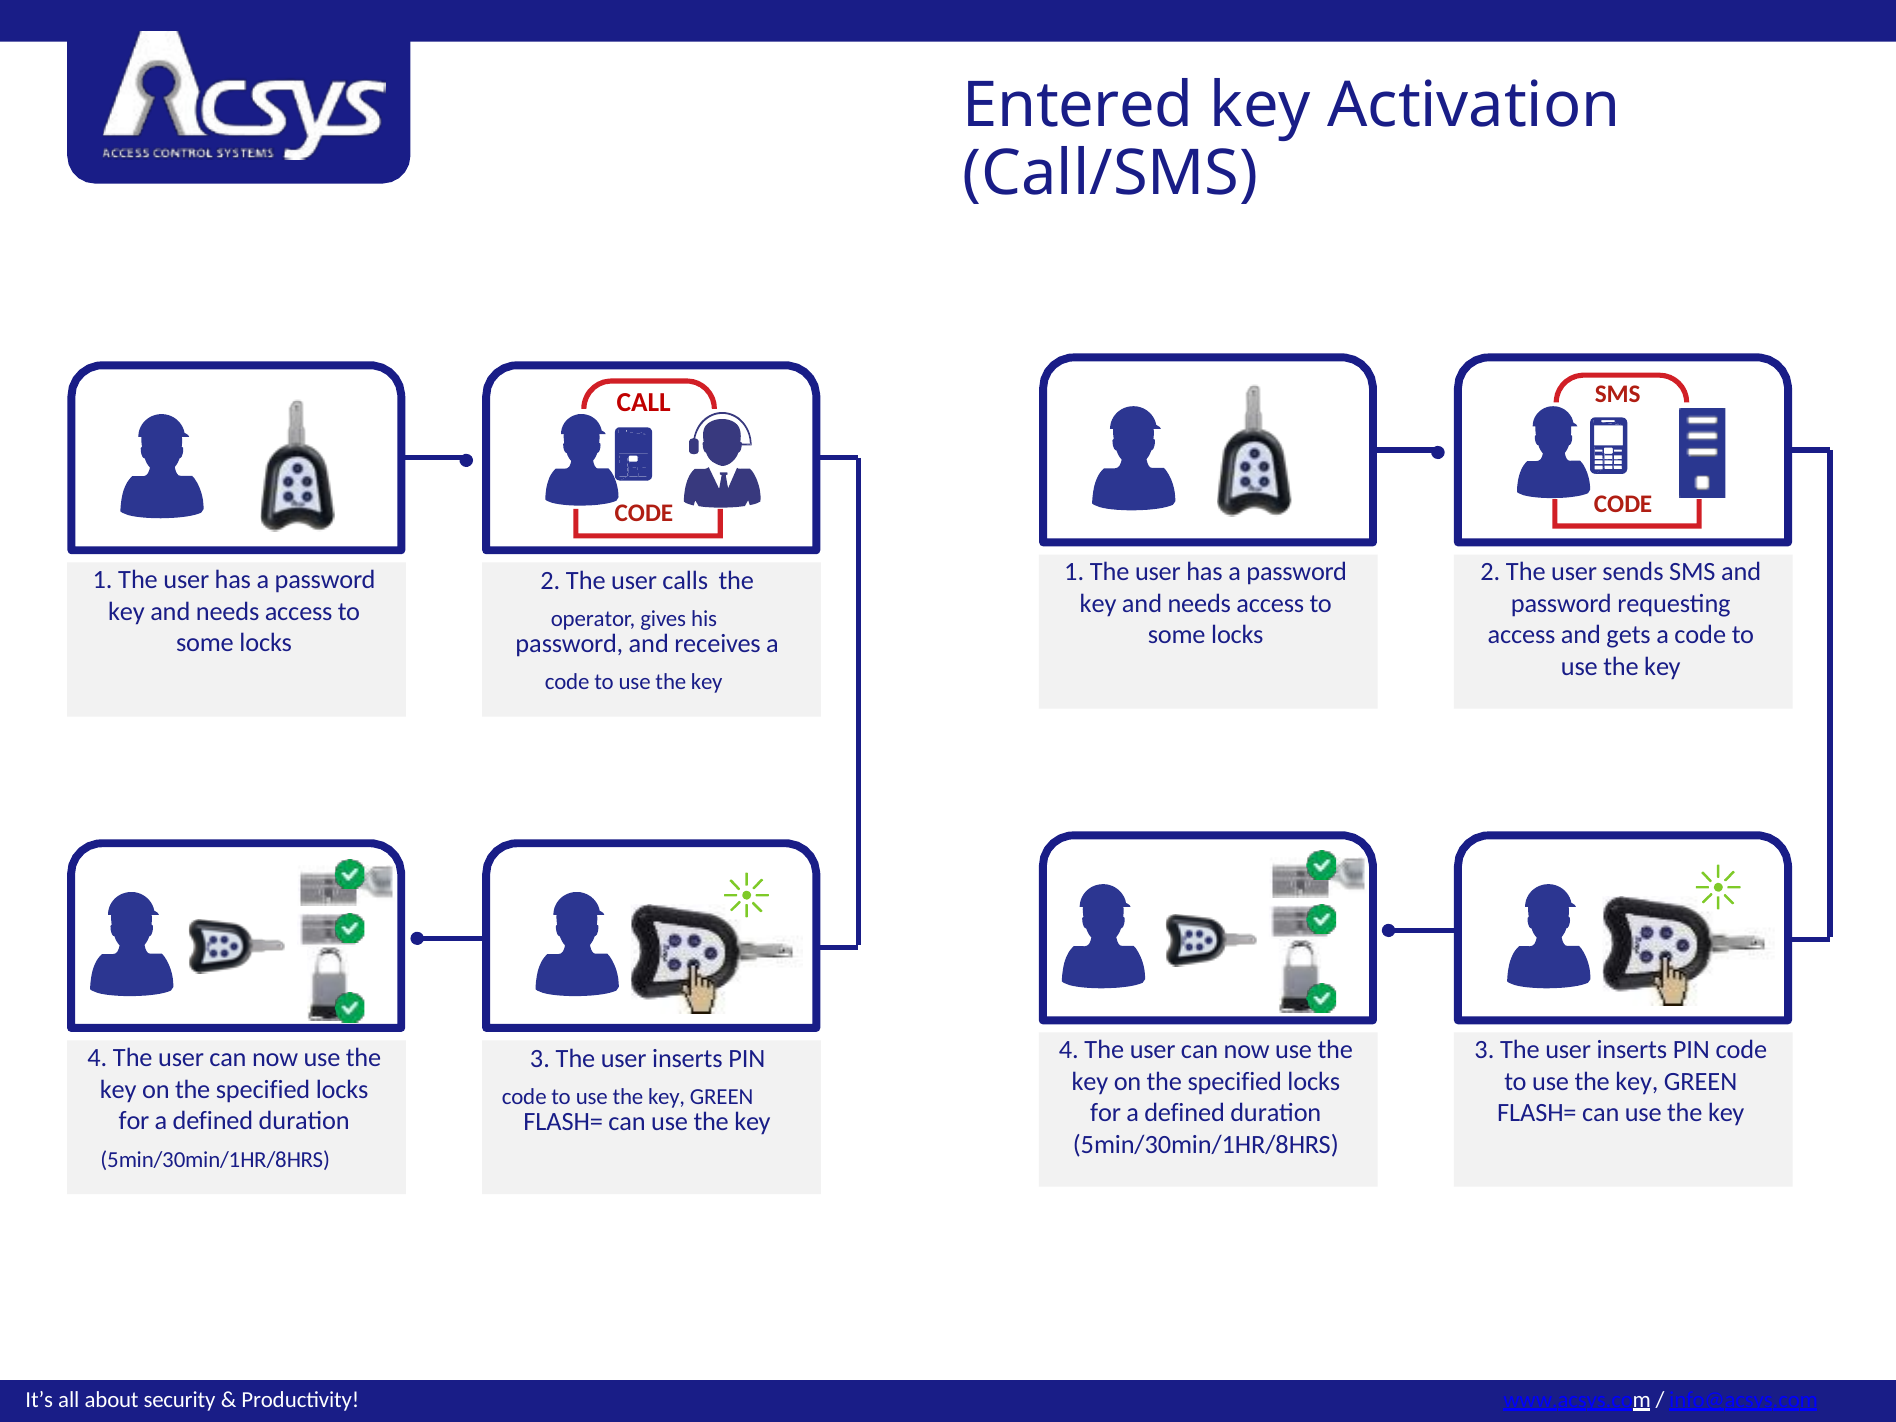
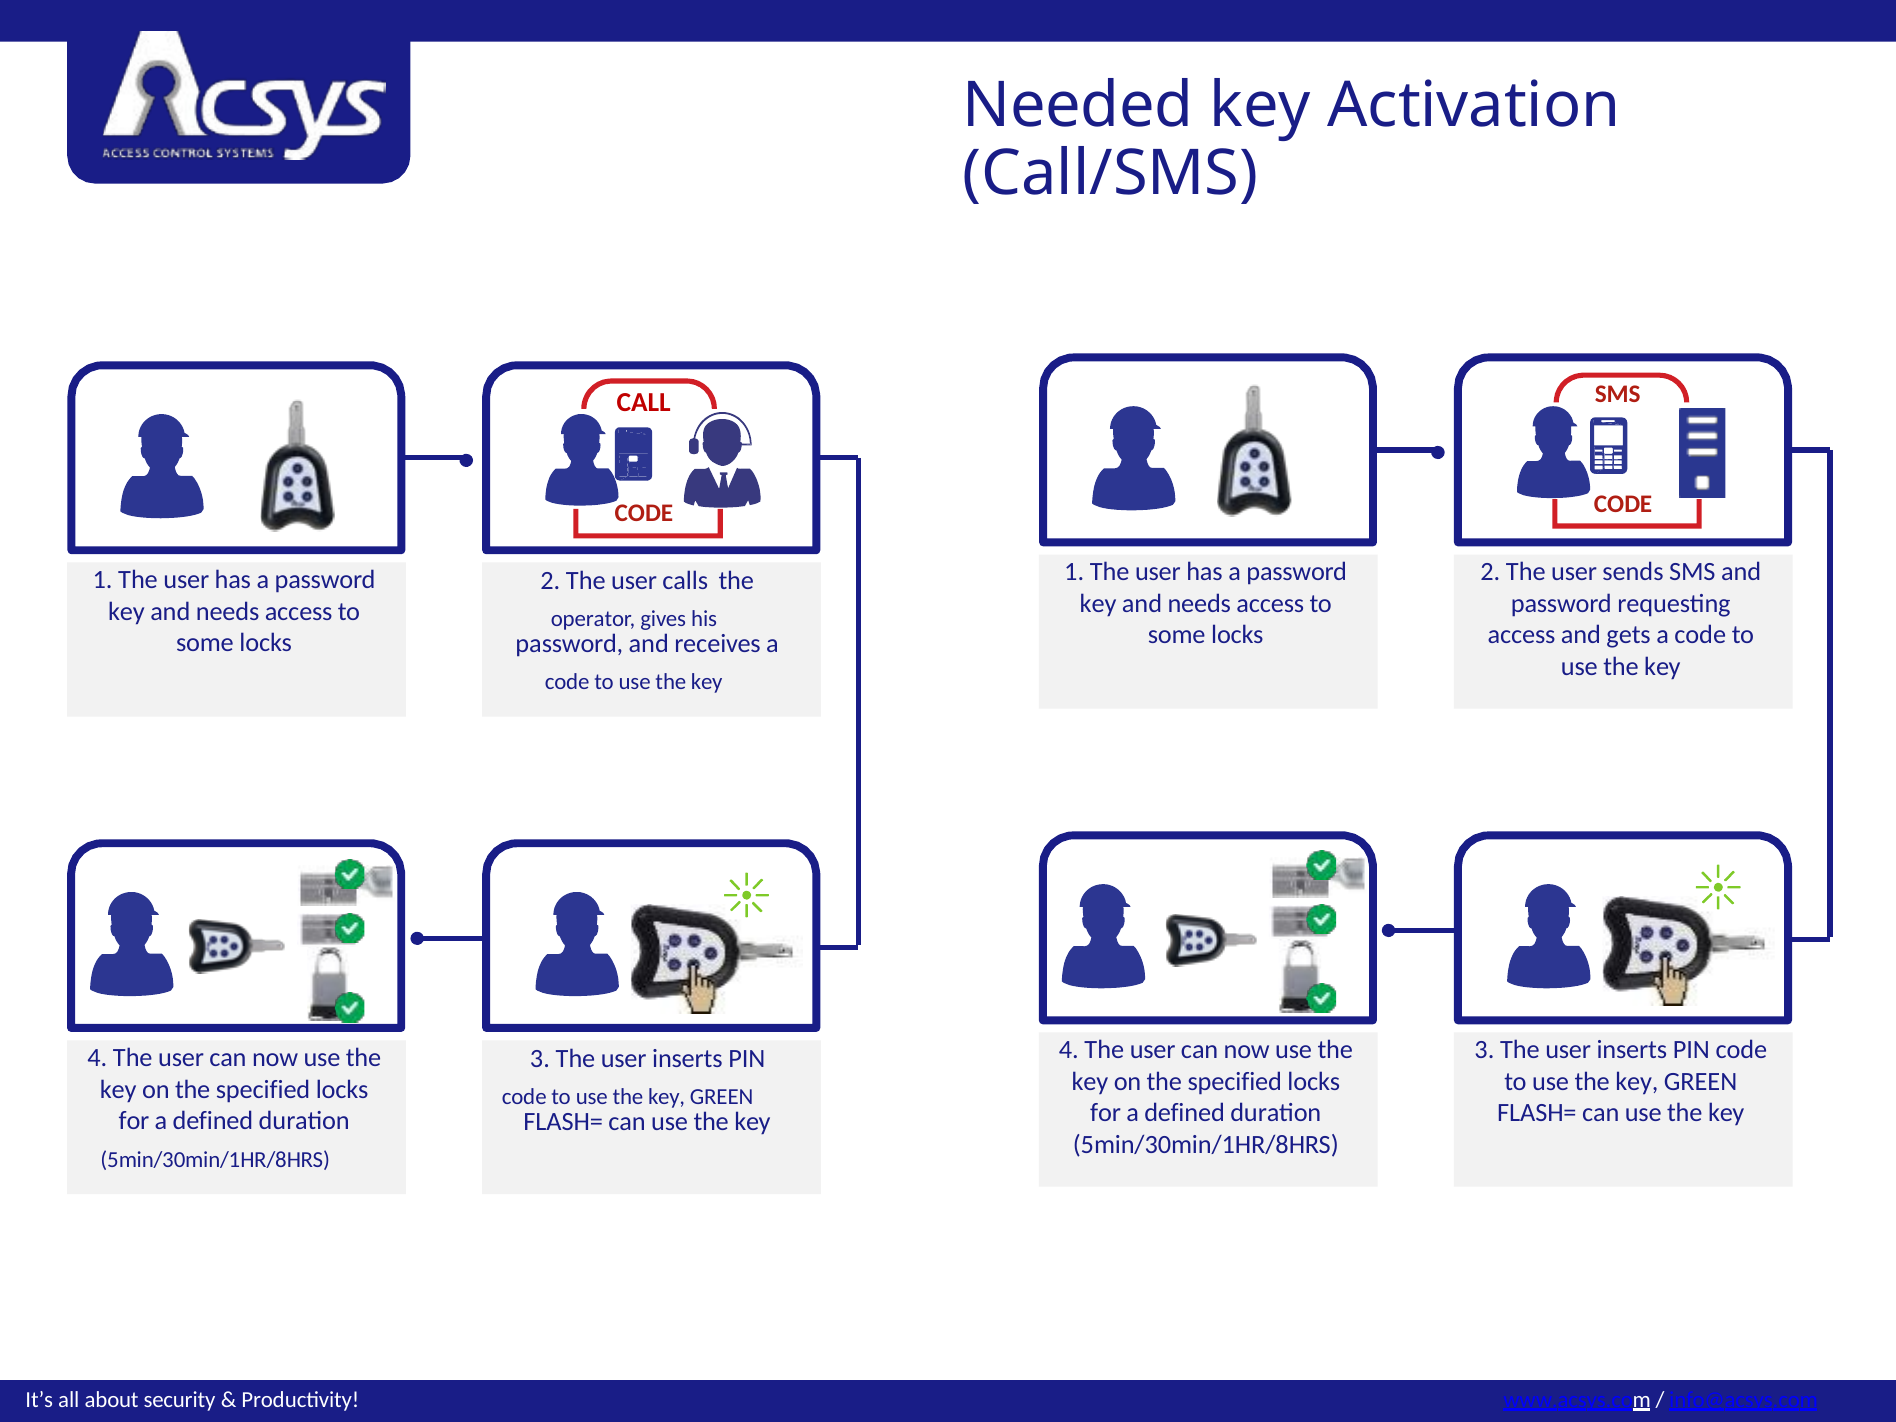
Entered: Entered -> Needed (1078, 106)
